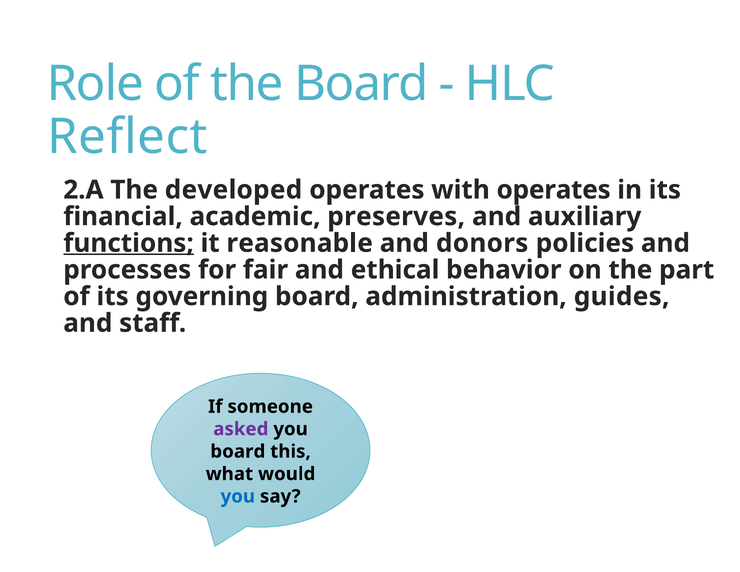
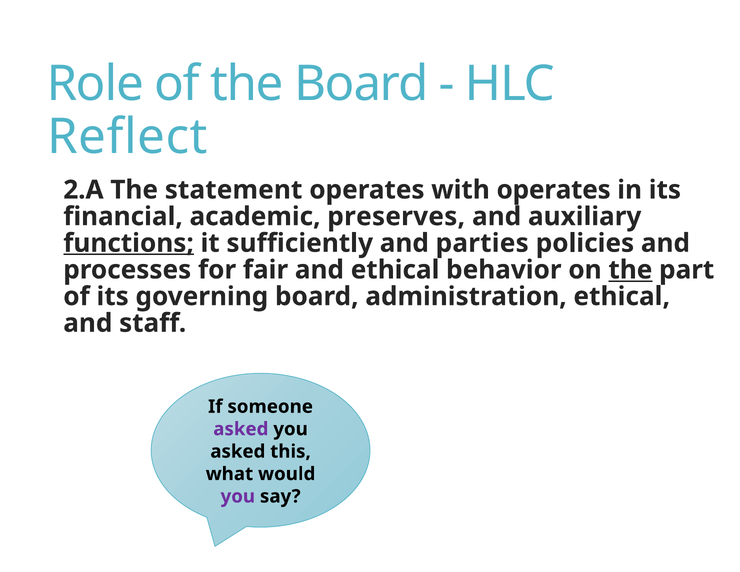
developed: developed -> statement (234, 190)
reasonable: reasonable -> sufficiently (300, 243)
donors: donors -> parties (482, 243)
the underline: none -> present (630, 270)
guides: guides -> ethical (622, 296)
board: board -> asked (238, 451)
you colour: blue -> purple (238, 496)
